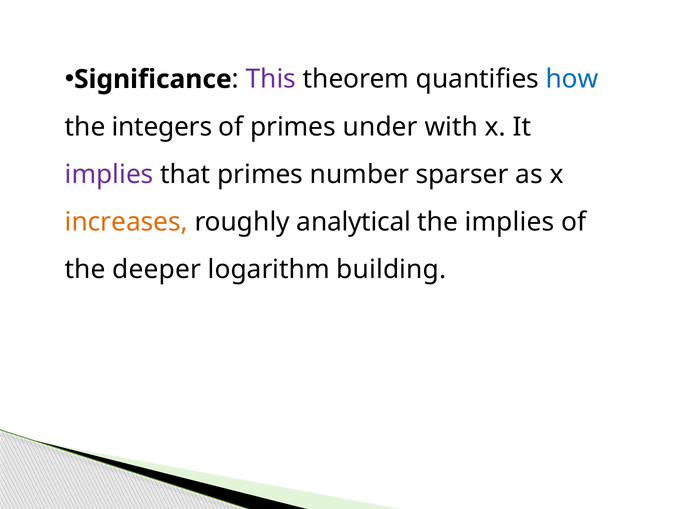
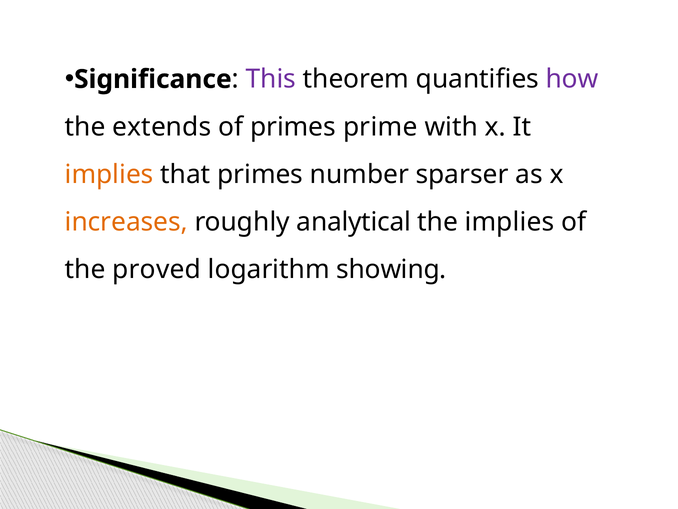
how colour: blue -> purple (572, 79)
integers: integers -> extends (162, 127)
under: under -> prime (380, 127)
implies colour: purple -> orange (109, 174)
deeper: deeper -> proved (157, 269)
building: building -> showing (391, 269)
